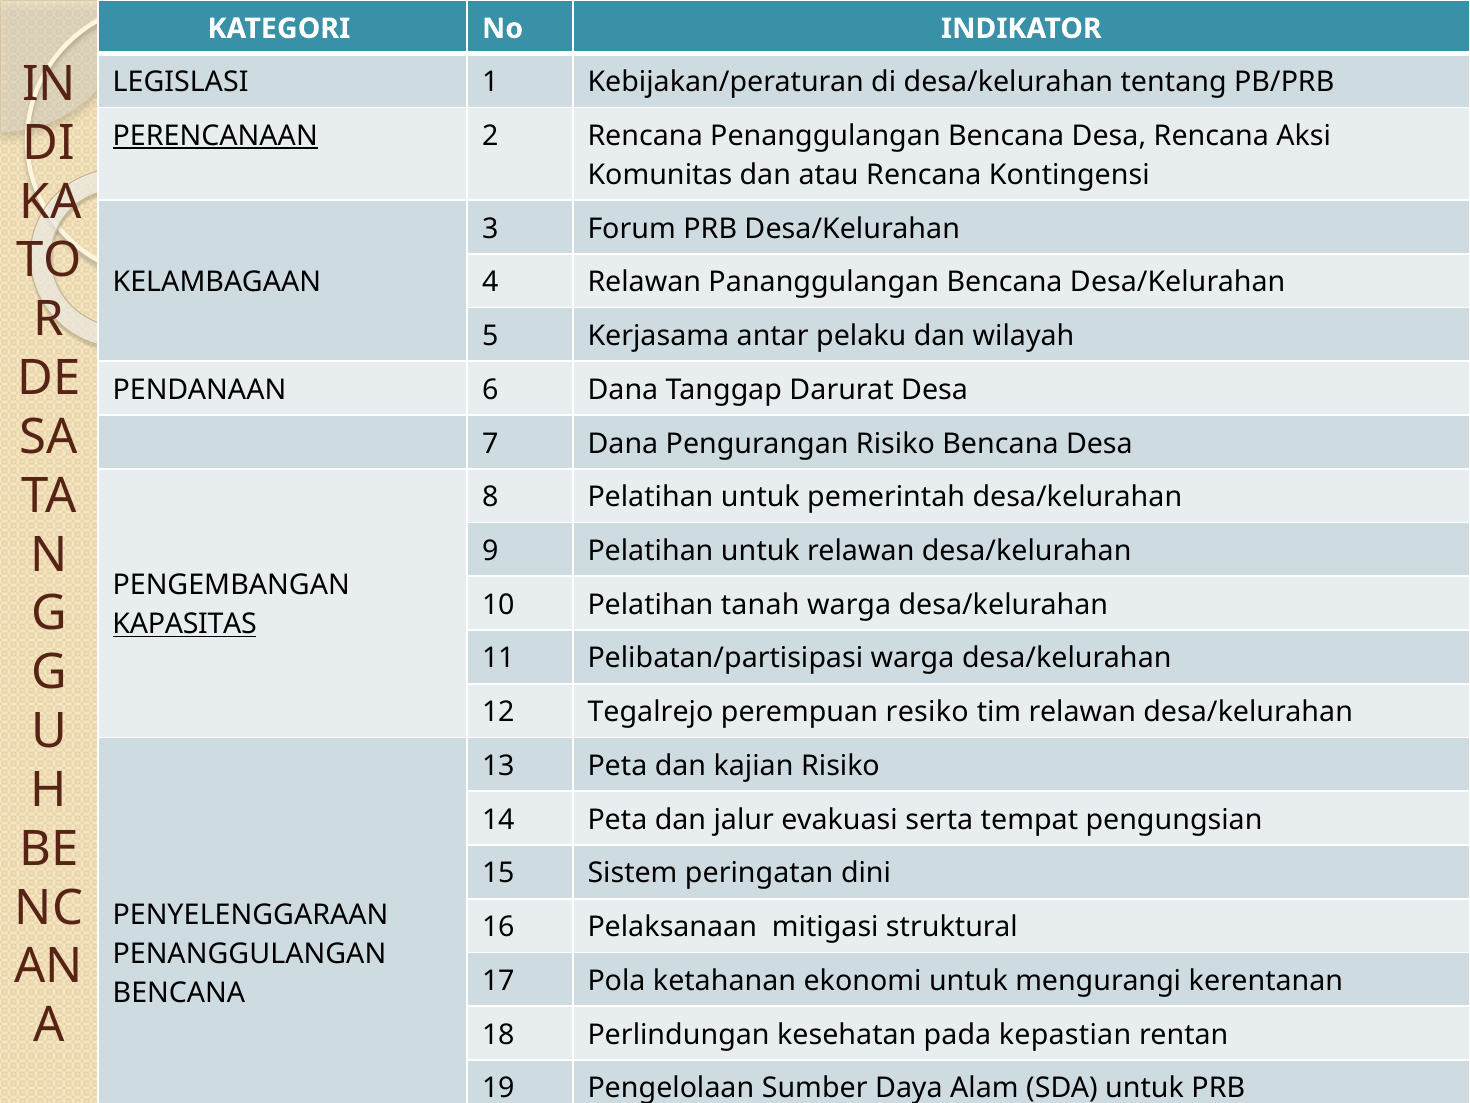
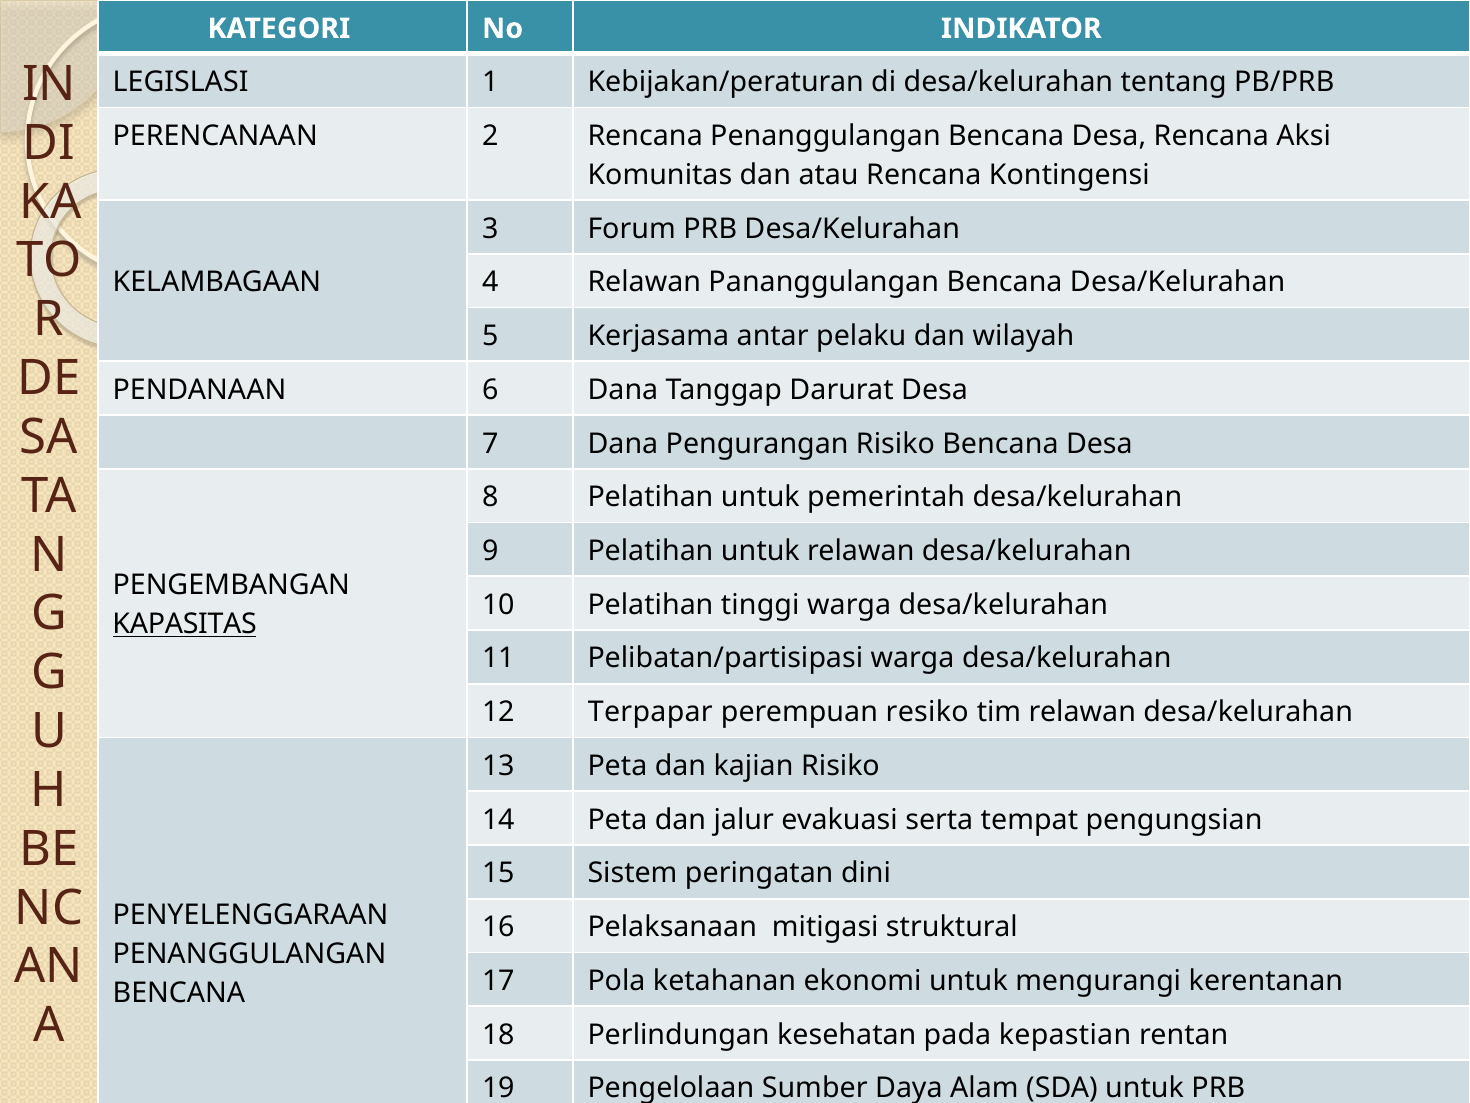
PERENCANAAN underline: present -> none (215, 136)
tanah: tanah -> tinggi (760, 605)
Tegalrejo: Tegalrejo -> Terpapar (650, 712)
